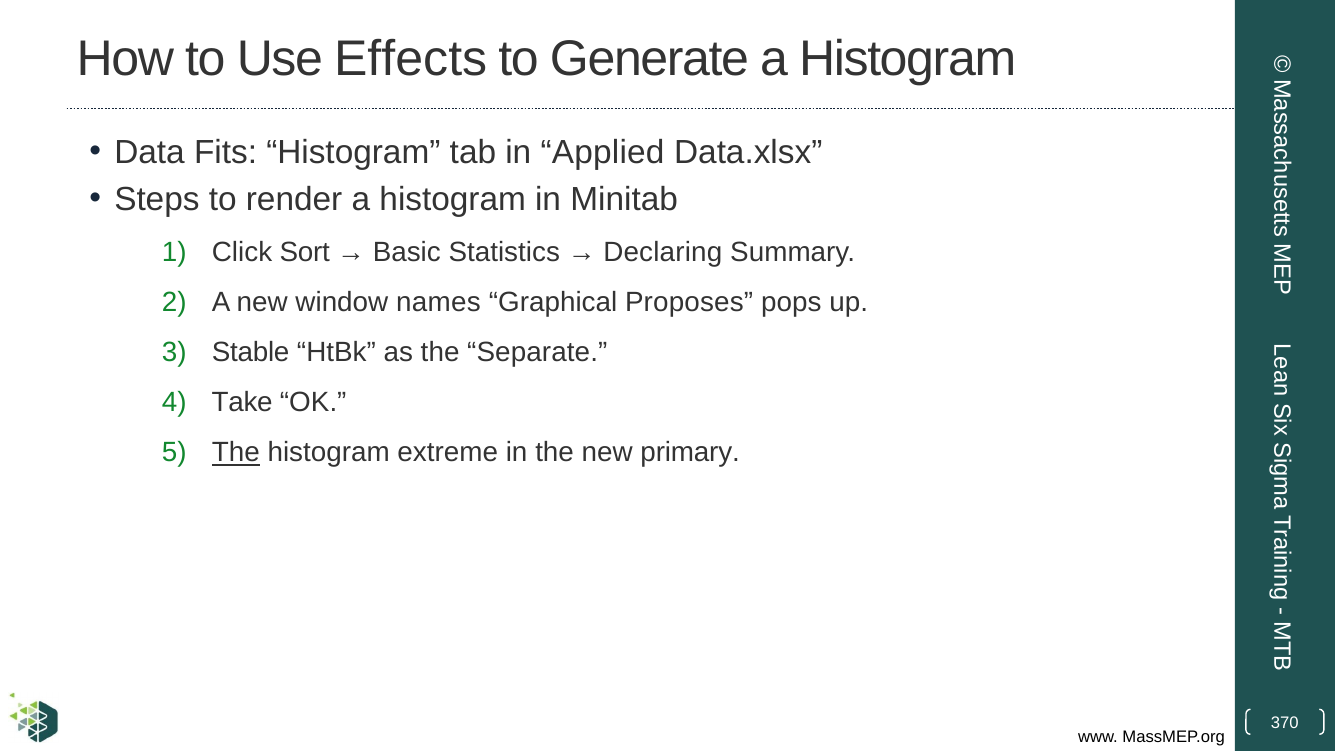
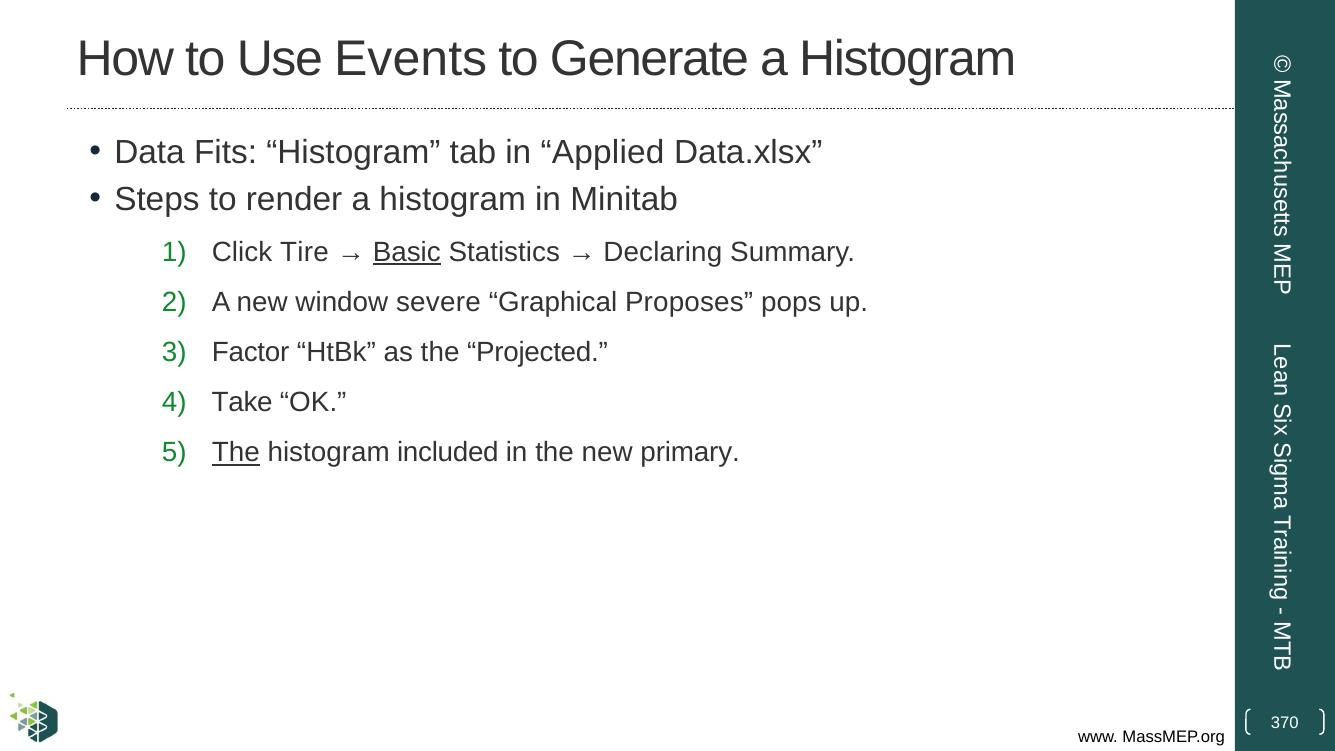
Effects: Effects -> Events (411, 59)
Sort: Sort -> Tire (305, 252)
Basic underline: none -> present (407, 252)
names: names -> severe (438, 302)
Stable: Stable -> Factor (251, 352)
Separate: Separate -> Projected (537, 352)
extreme: extreme -> included (448, 453)
